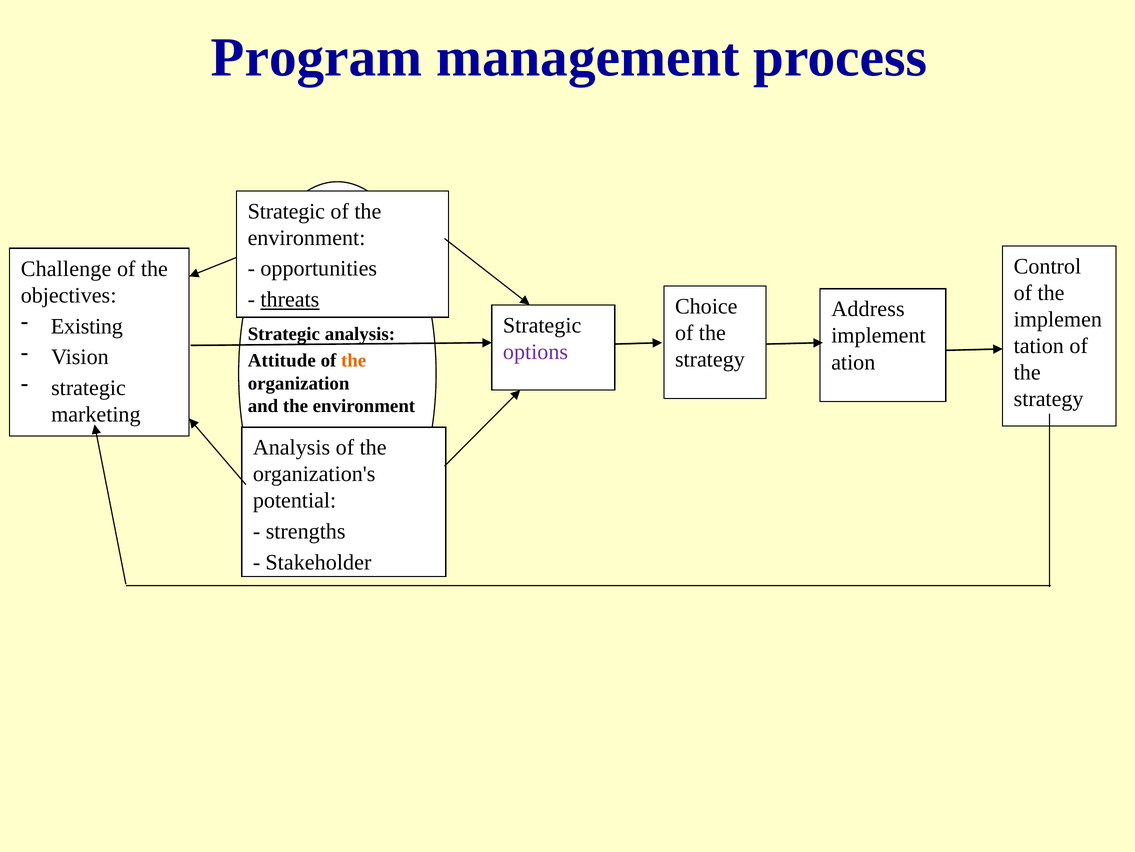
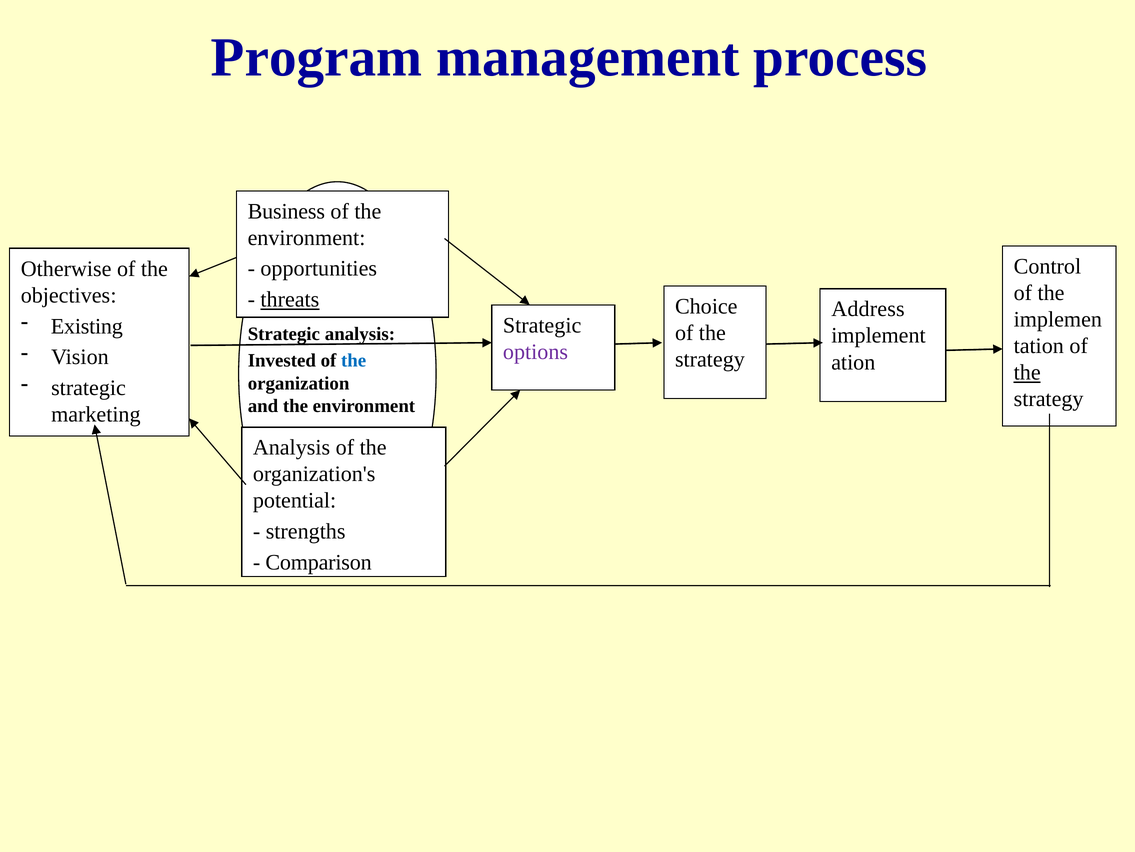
Strategic: Strategic -> Business (286, 211)
Challenge: Challenge -> Otherwise (66, 269)
Attitude: Attitude -> Invested (282, 360)
the colour: orange -> blue (354, 360)
the underline: none -> present (1027, 372)
Stakeholder: Stakeholder -> Comparison (319, 562)
